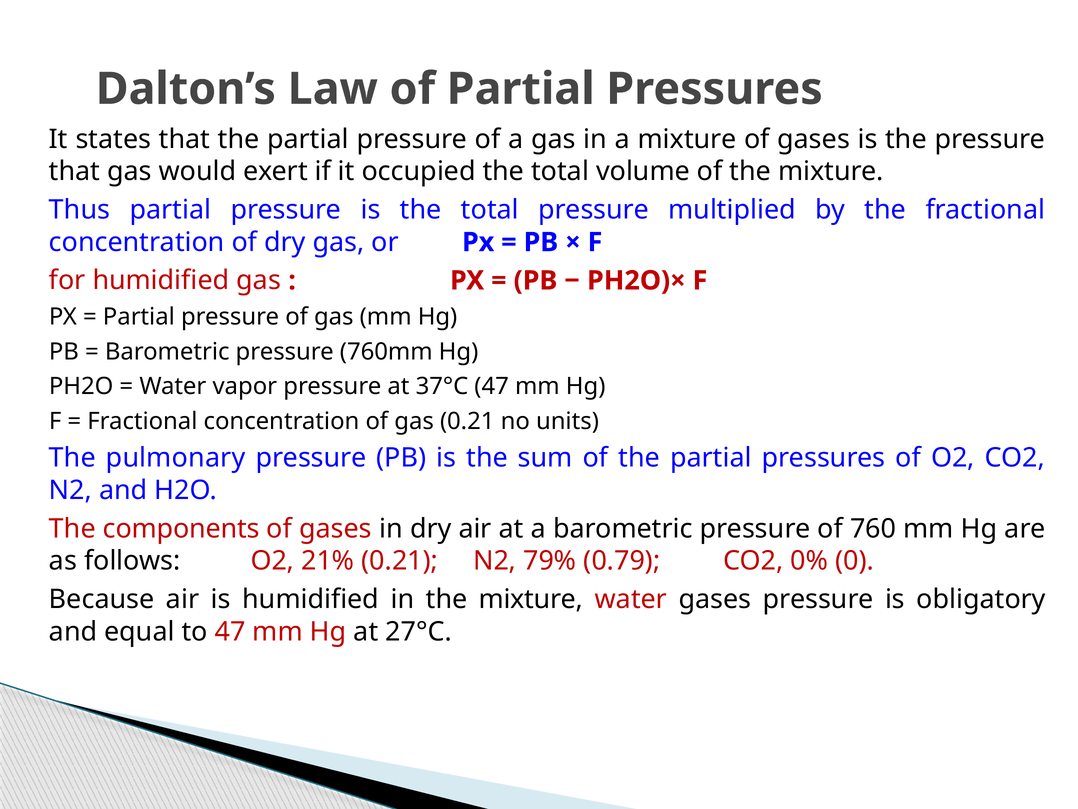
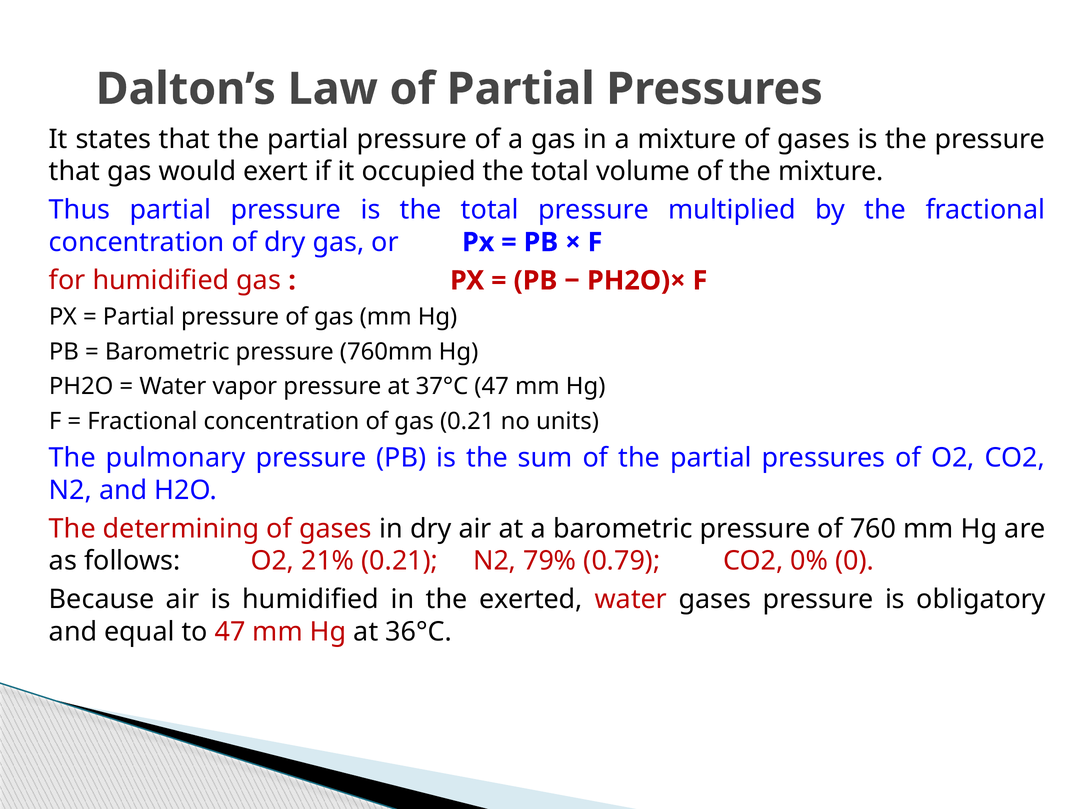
components: components -> determining (181, 528)
in the mixture: mixture -> exerted (531, 599)
27°C: 27°C -> 36°C (419, 631)
